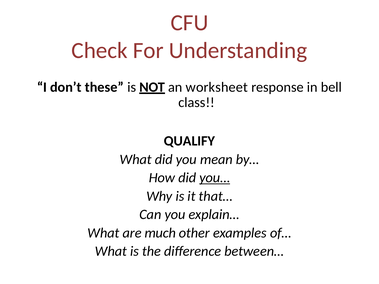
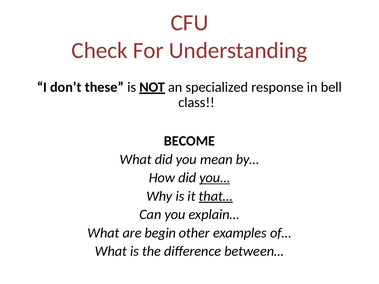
worksheet: worksheet -> specialized (217, 87)
QUALIFY: QUALIFY -> BECOME (190, 141)
that… underline: none -> present (216, 196)
much: much -> begin (160, 233)
